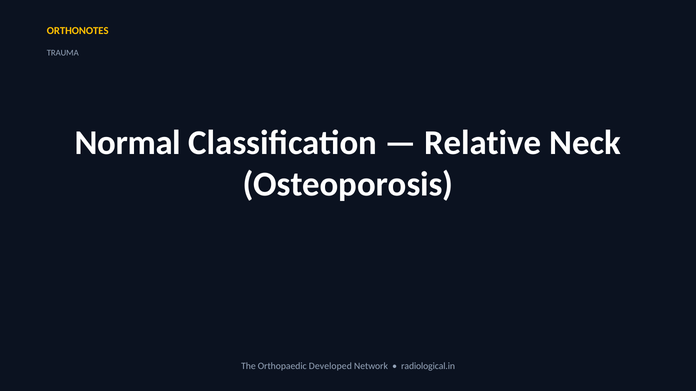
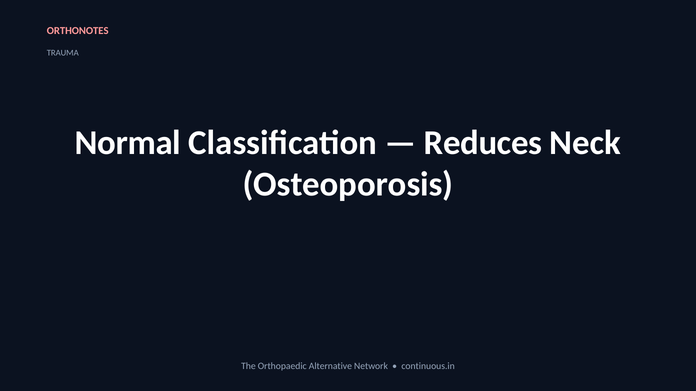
ORTHONOTES colour: yellow -> pink (78, 31)
Relative: Relative -> Reduces (483, 143)
Developed: Developed -> Alternative (330, 367)
radiological.in: radiological.in -> continuous.in (428, 367)
